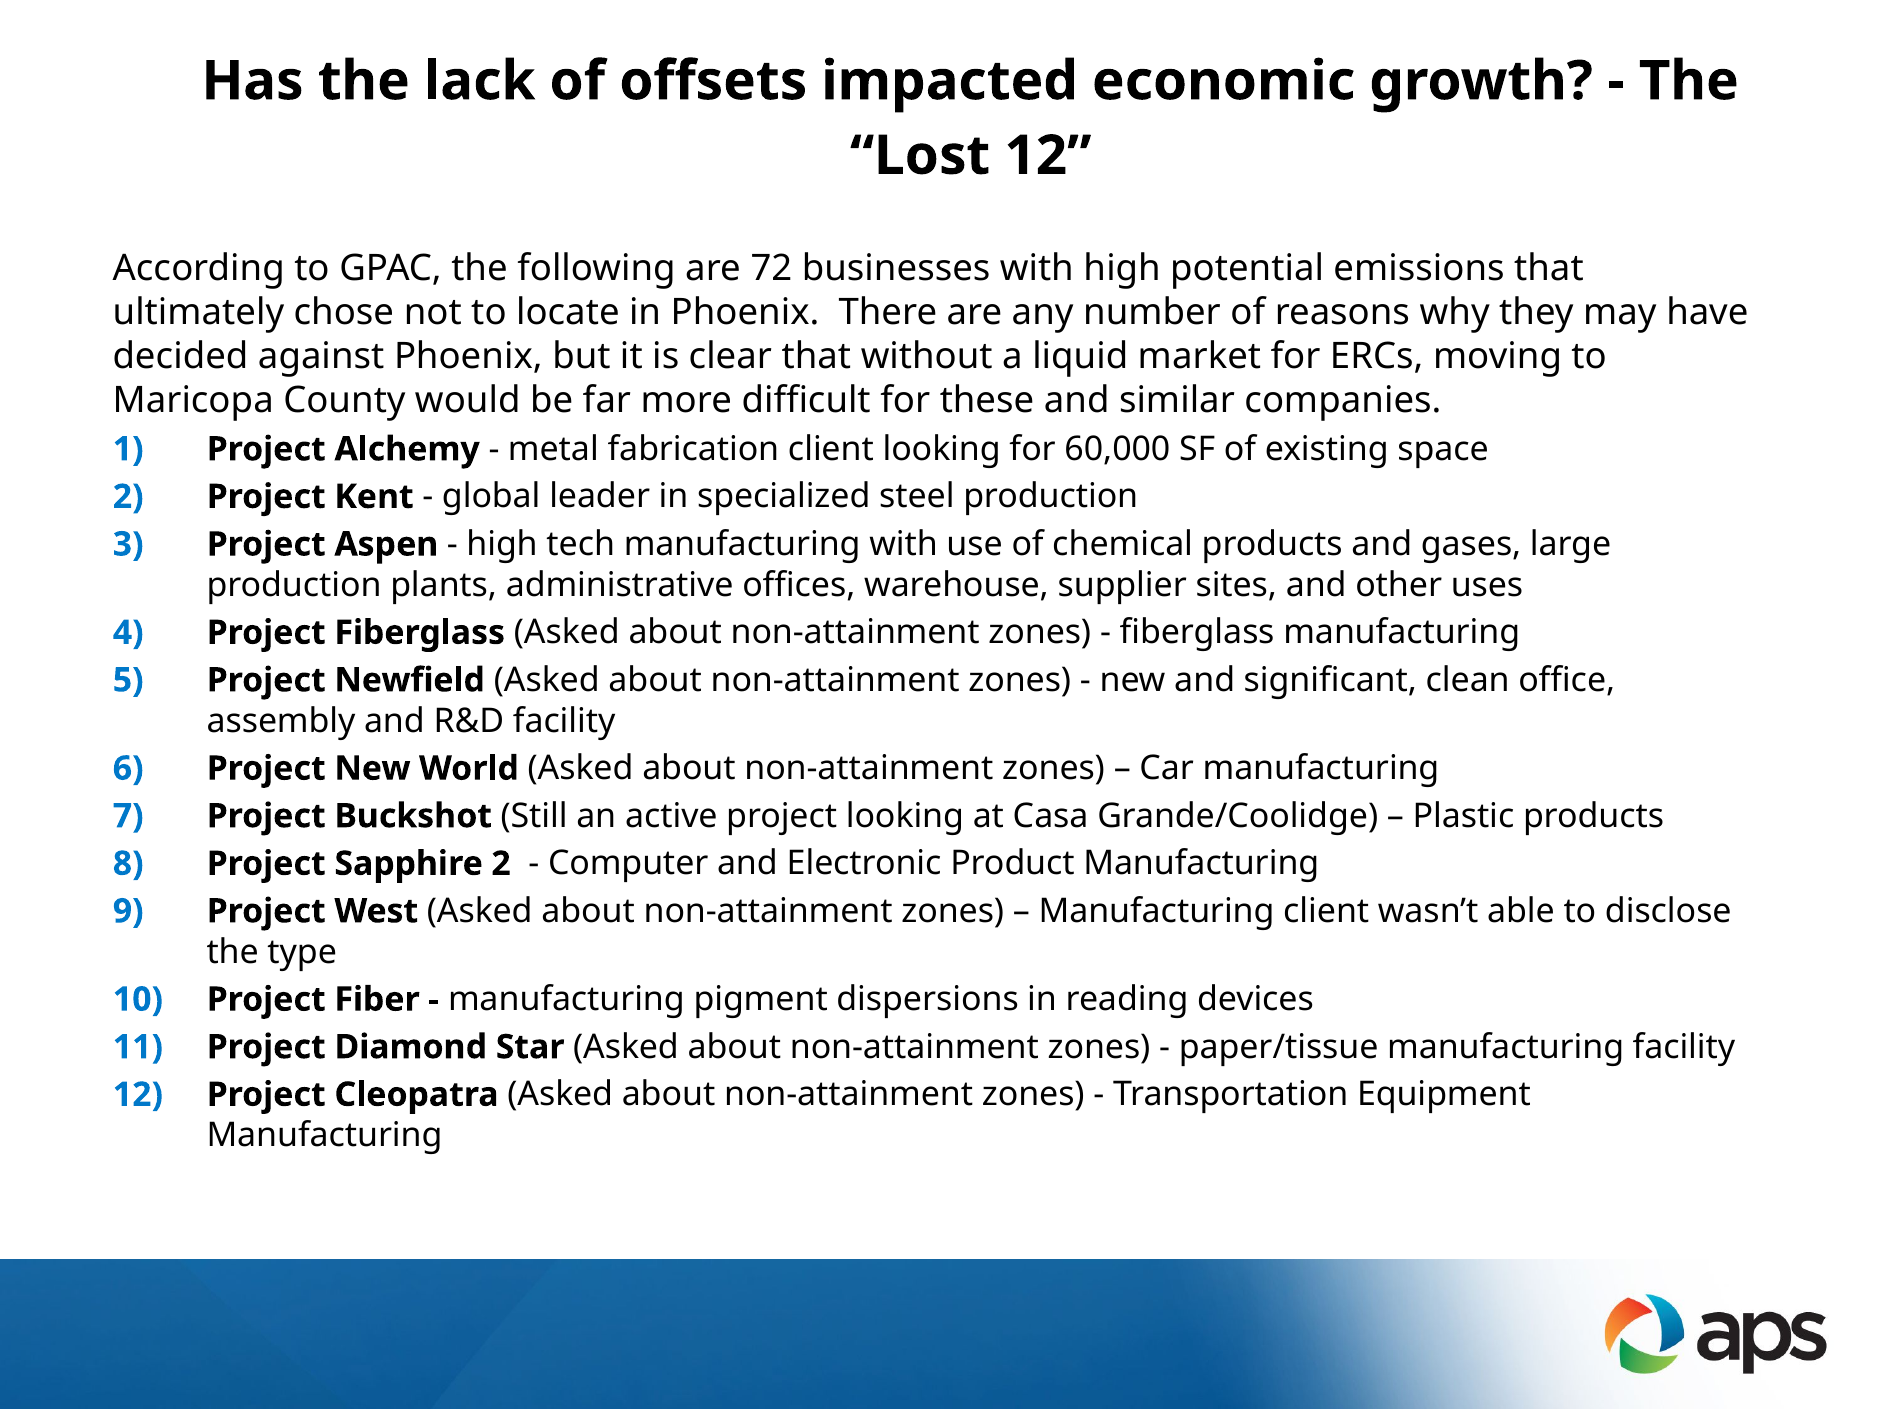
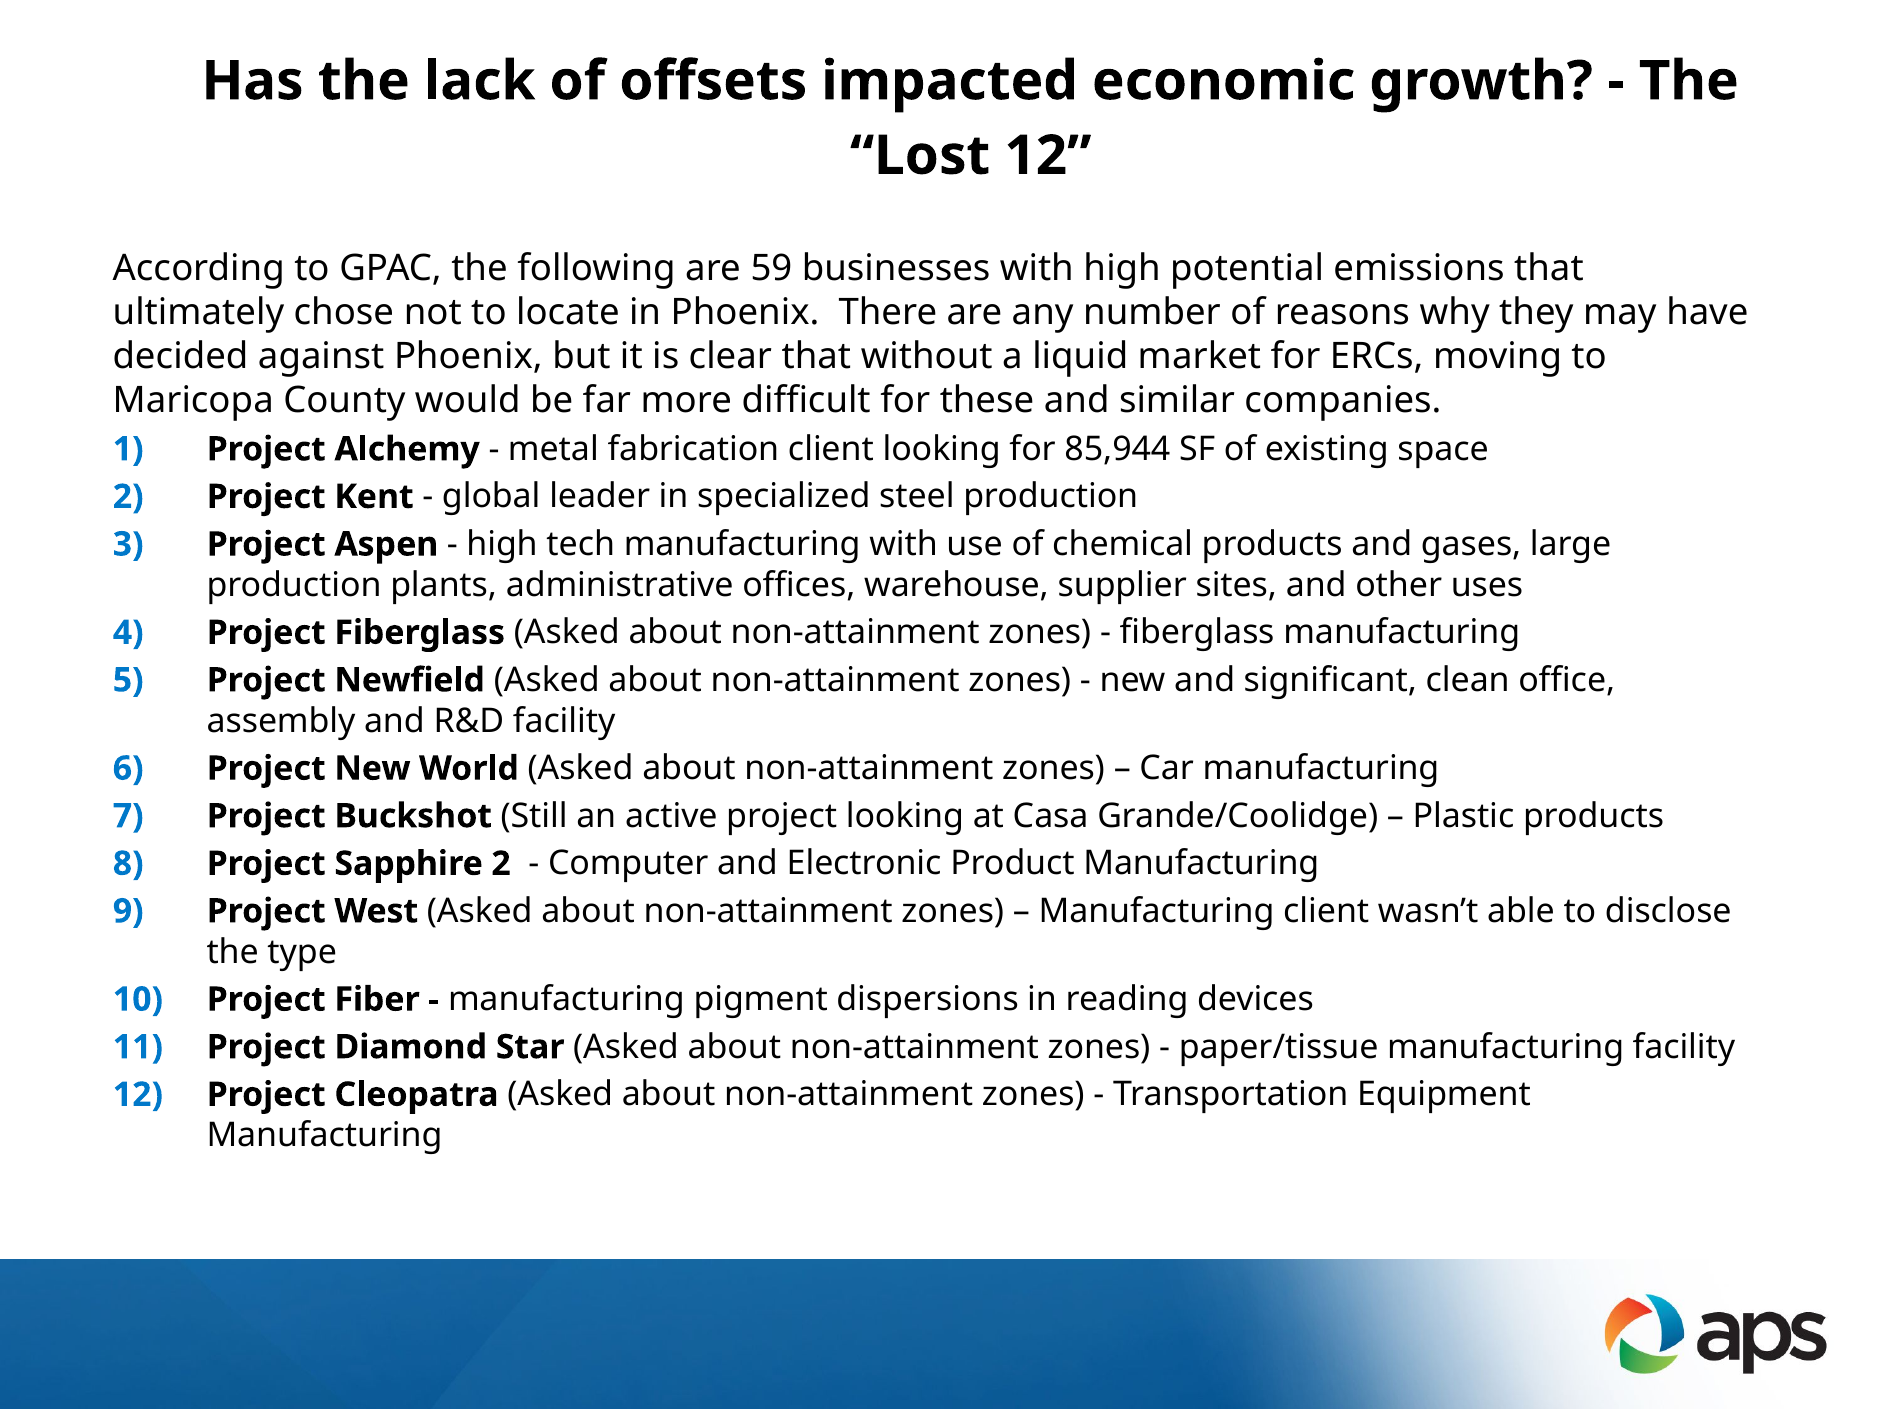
72: 72 -> 59 (771, 269)
60,000: 60,000 -> 85,944 (1117, 449)
